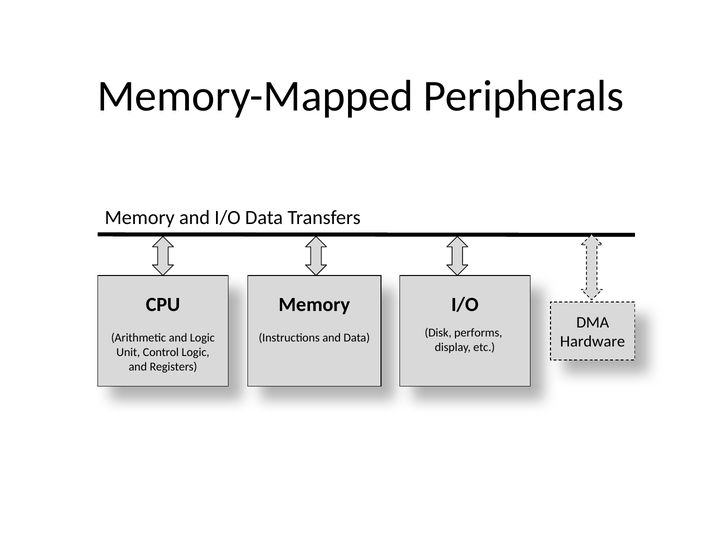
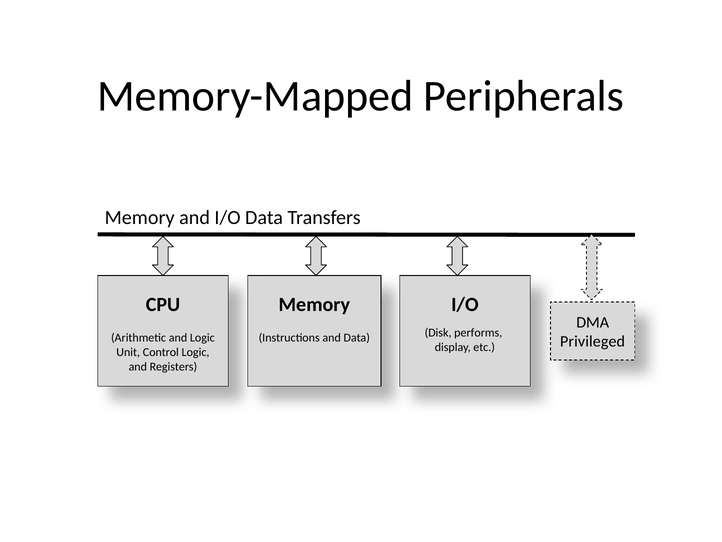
Hardware: Hardware -> Privileged (593, 341)
